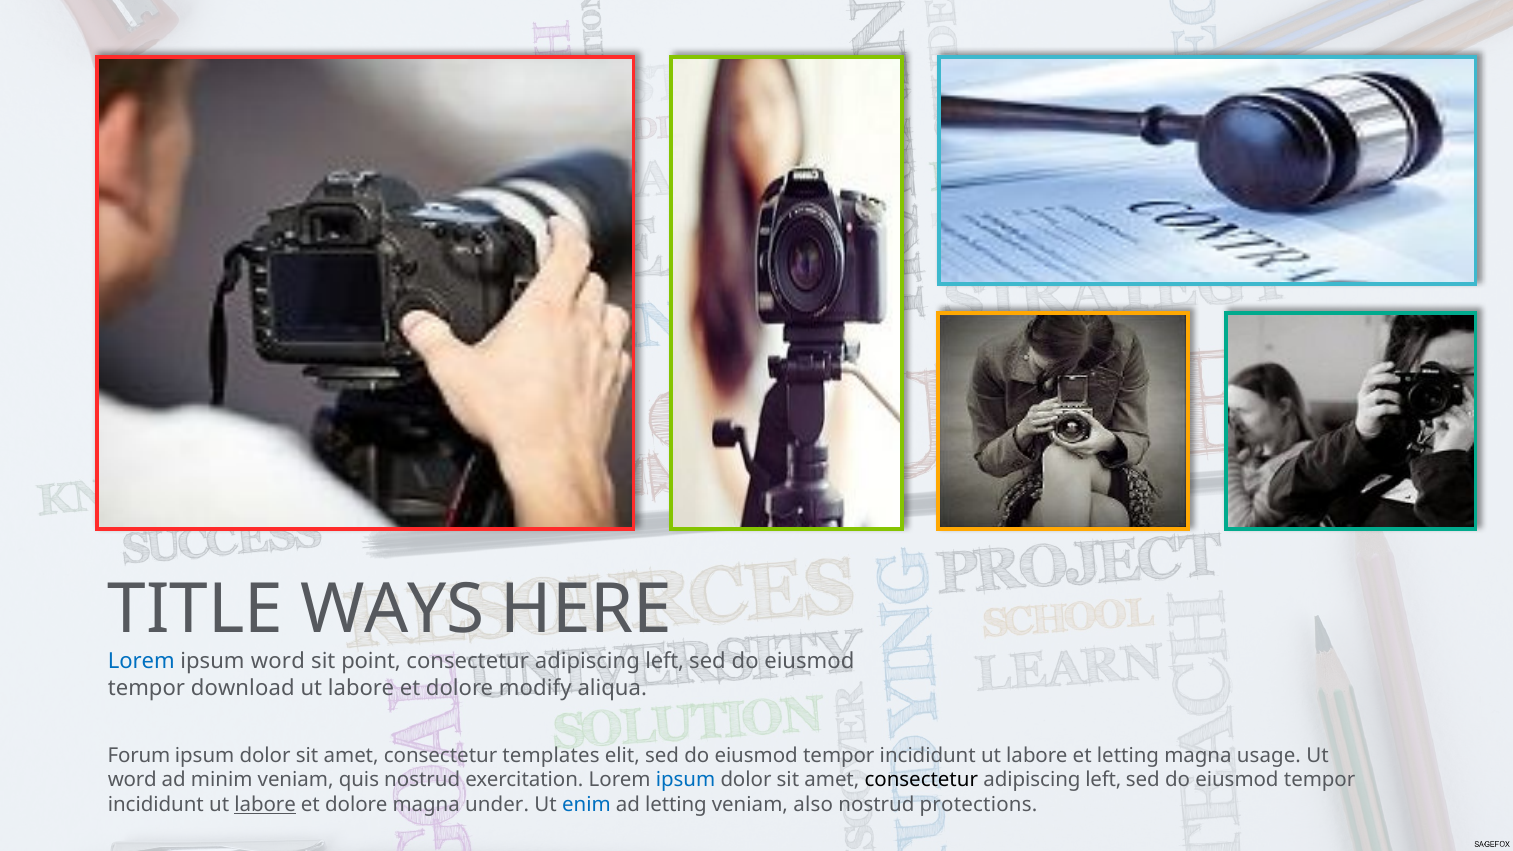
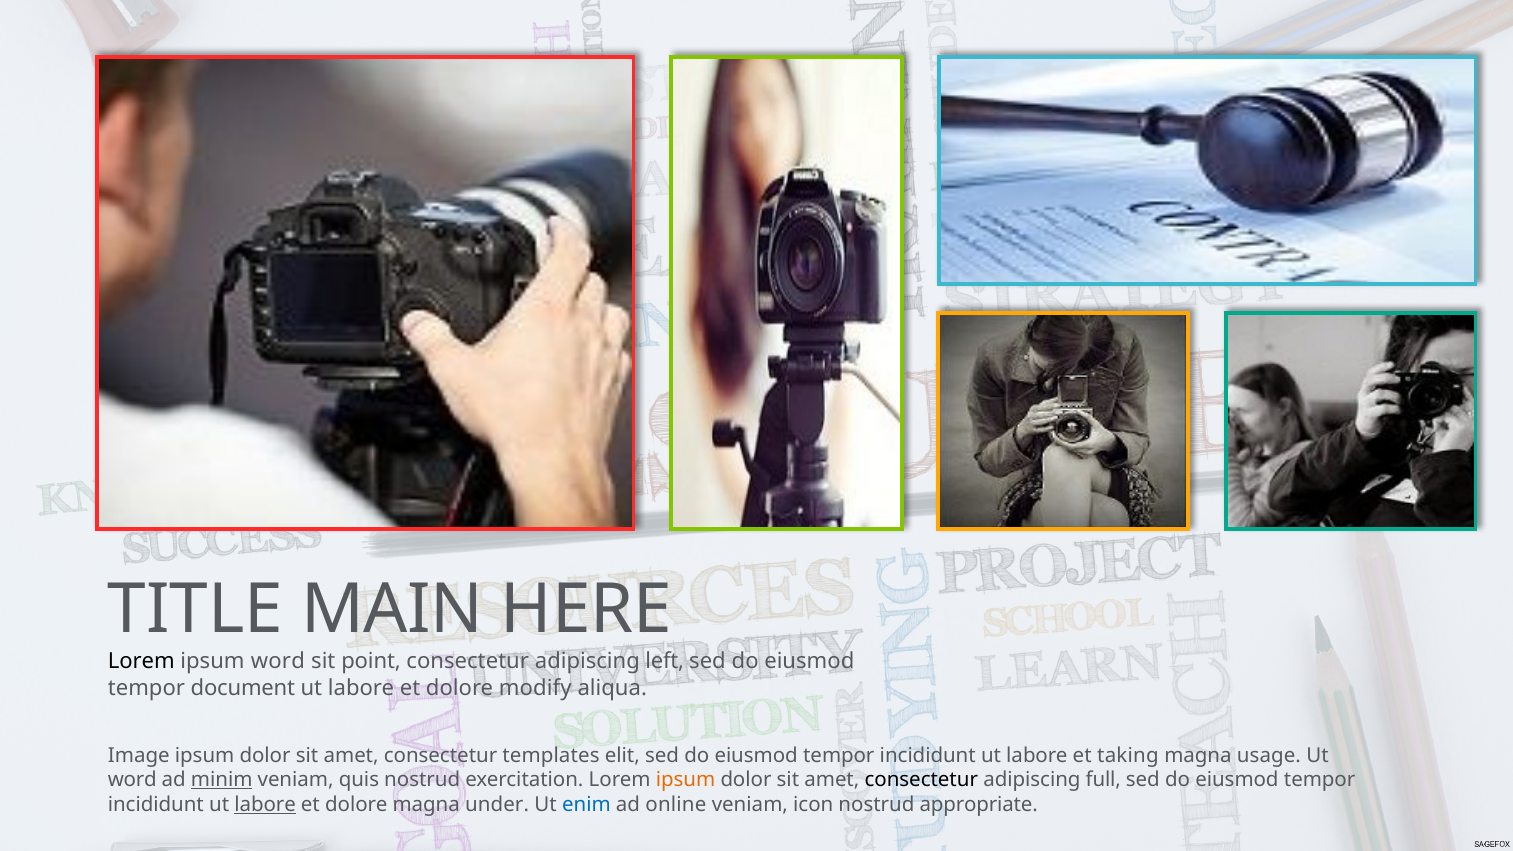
WAYS: WAYS -> MAIN (392, 610)
Lorem colour: blue -> black (141, 661)
download: download -> document (243, 688)
Forum: Forum -> Image (139, 755)
et letting: letting -> taking (1128, 755)
minim underline: none -> present (222, 780)
ipsum colour: blue -> orange (686, 780)
left: left -> full (1103, 780)
ad letting: letting -> online (676, 805)
also: also -> icon (813, 805)
protections: protections -> appropriate (979, 805)
